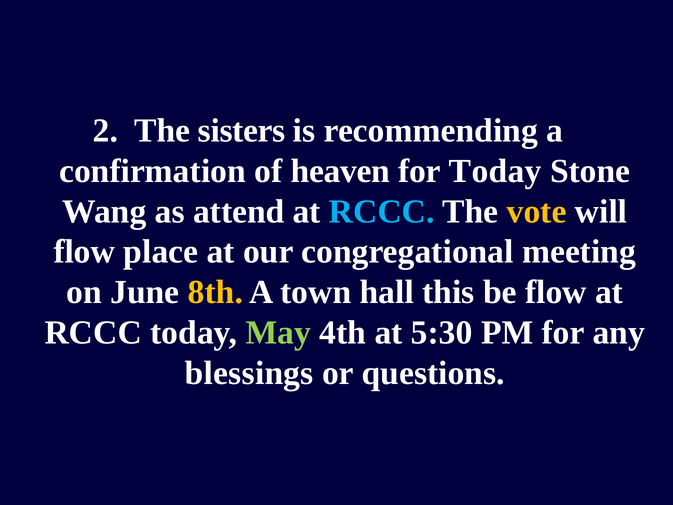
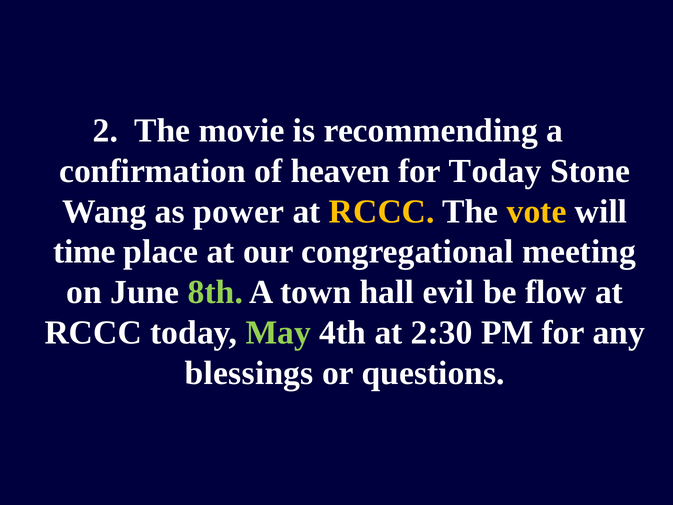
sisters: sisters -> movie (242, 131)
attend: attend -> power (239, 211)
RCCC colour: light blue -> yellow (382, 211)
flow: flow -> time (84, 252)
8th colour: yellow -> light green (215, 292)
this: this -> evil (448, 292)
5:30: 5:30 -> 2:30 (442, 332)
